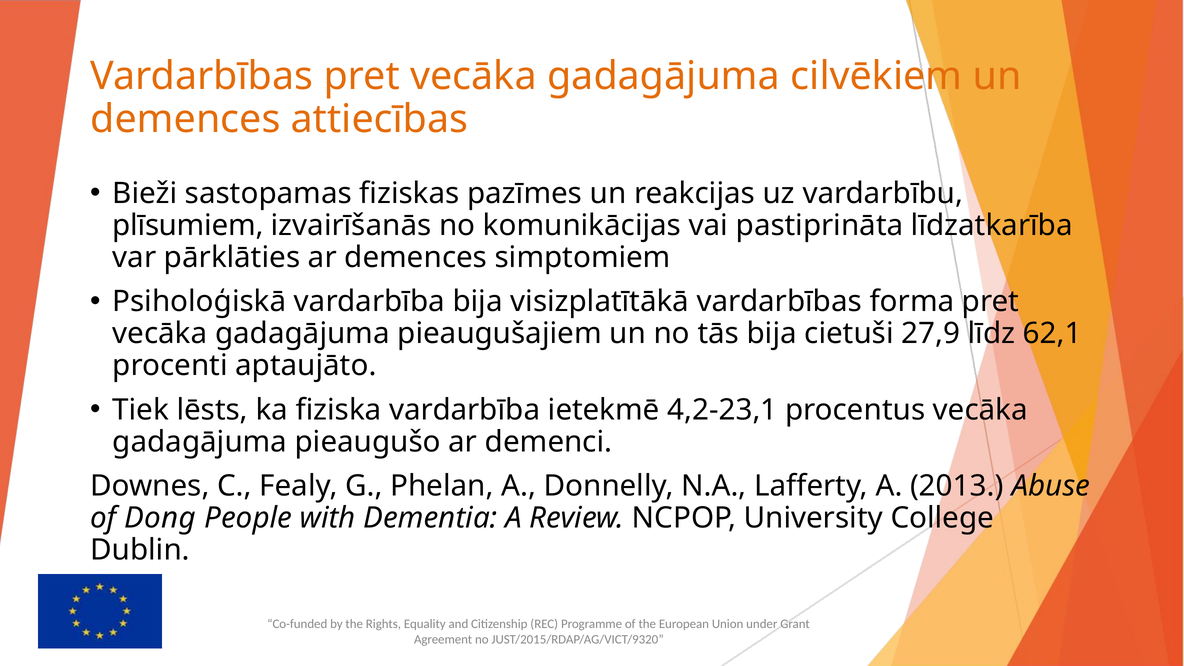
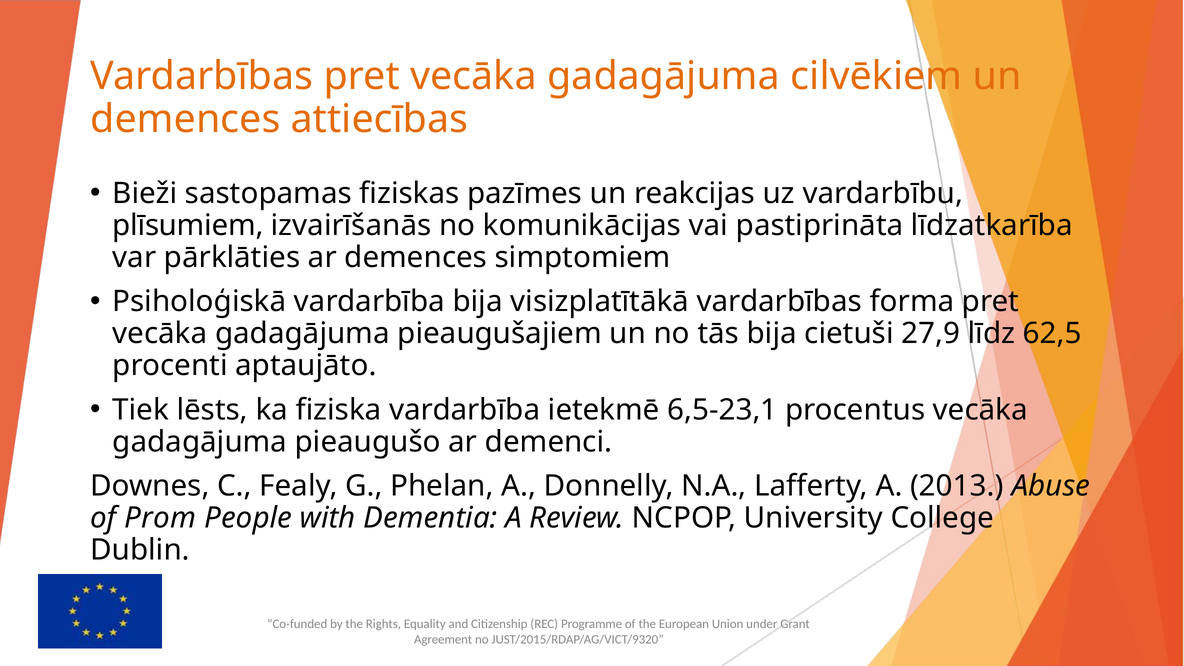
62,1: 62,1 -> 62,5 (1052, 334)
4,2-23,1: 4,2-23,1 -> 6,5-23,1 (722, 410)
Dong: Dong -> Prom (160, 518)
